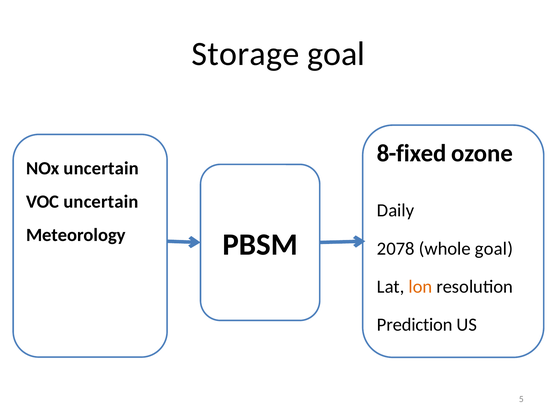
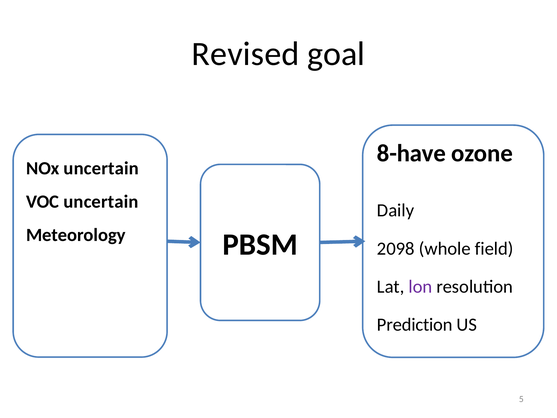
Storage: Storage -> Revised (246, 54)
8-fixed: 8-fixed -> 8-have (411, 153)
2078: 2078 -> 2098 (396, 248)
whole goal: goal -> field (494, 248)
lon colour: orange -> purple (420, 286)
